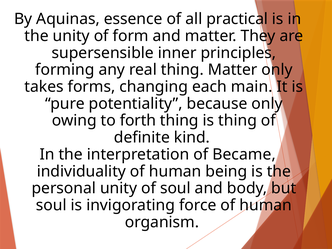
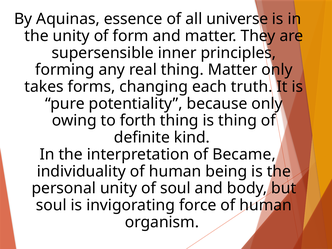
practical: practical -> universe (237, 19)
main: main -> truth (252, 87)
